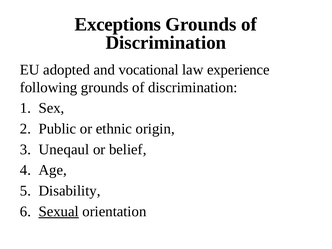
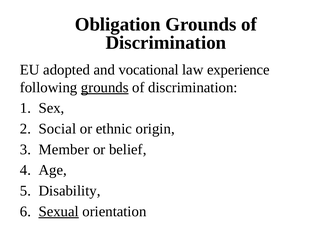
Exceptions: Exceptions -> Obligation (118, 24)
grounds underline: none -> present (105, 87)
Public: Public -> Social (57, 129)
Uneqaul: Uneqaul -> Member (64, 149)
